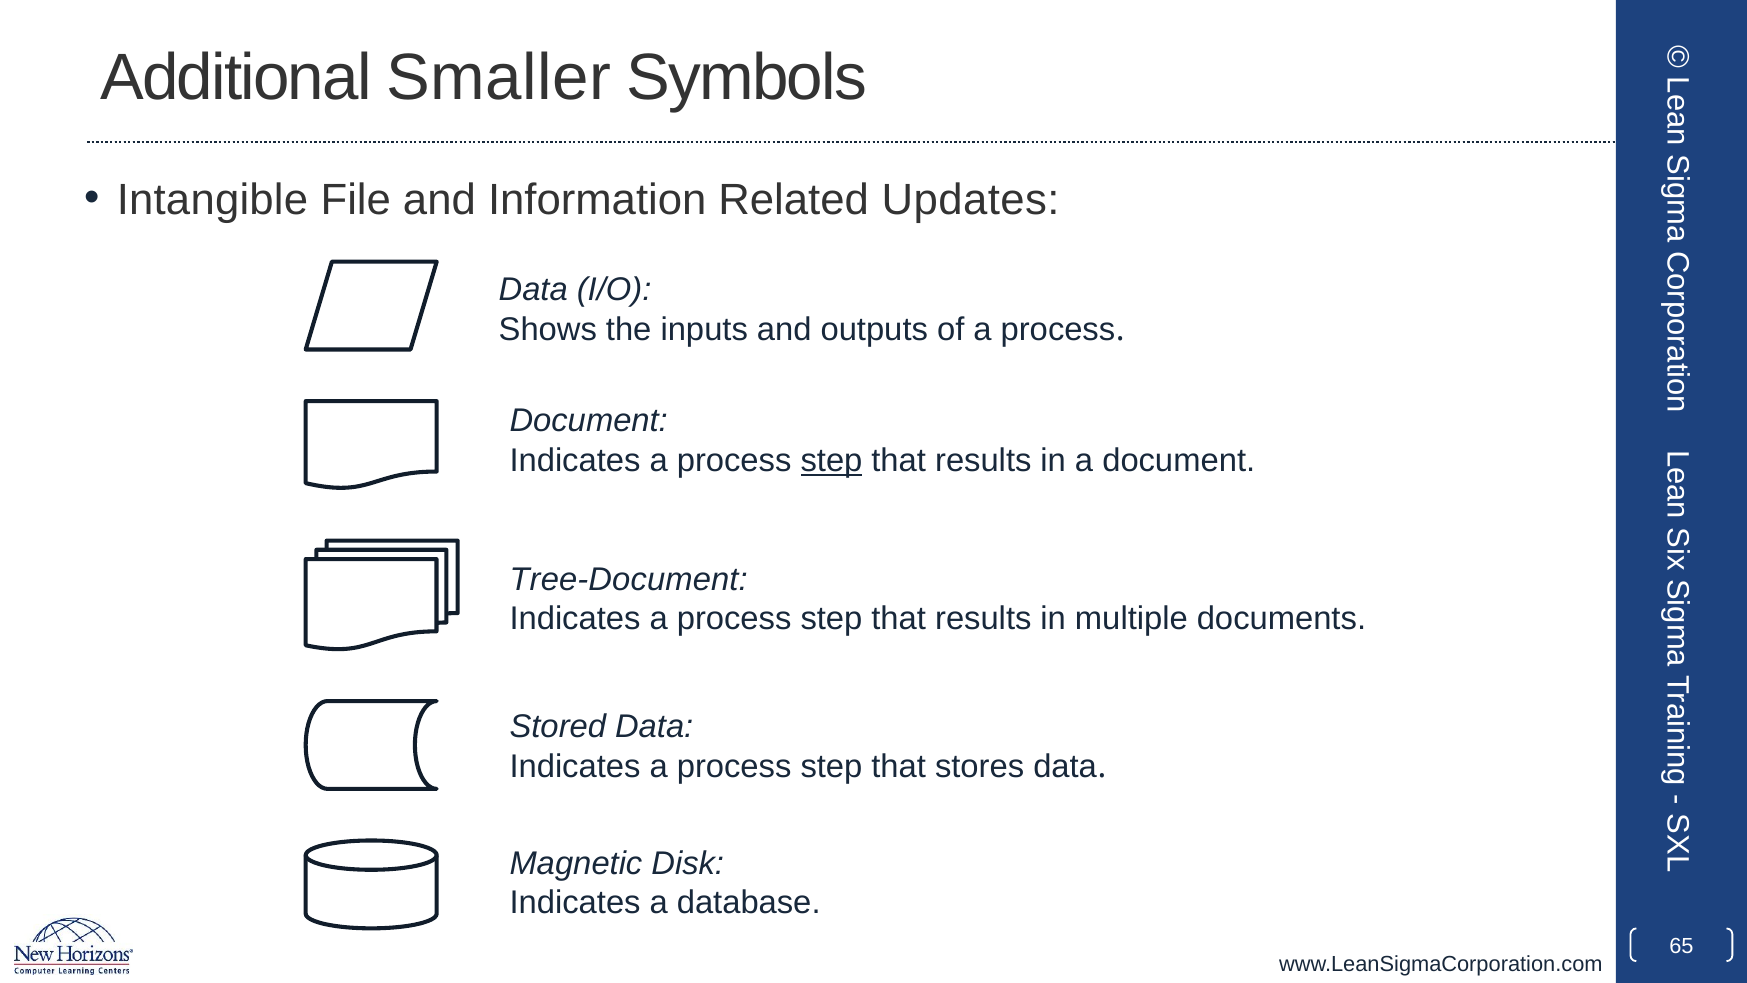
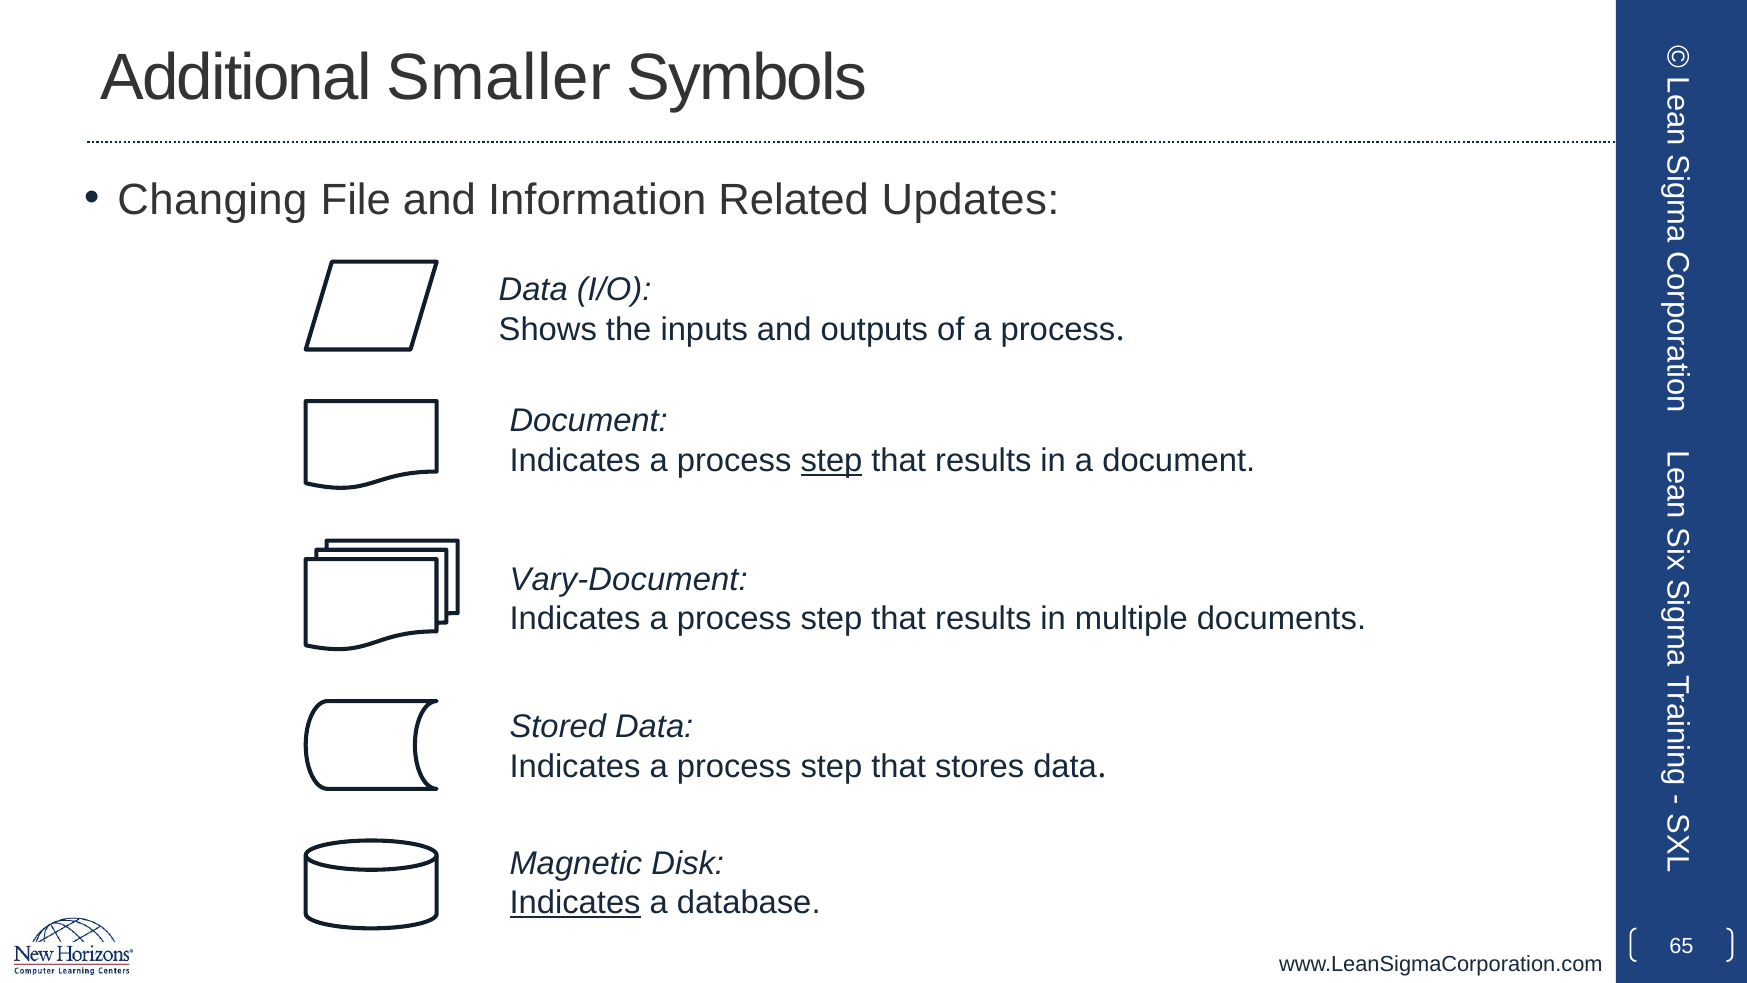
Intangible: Intangible -> Changing (212, 200)
Tree-Document: Tree-Document -> Vary-Document (629, 580)
Indicates underline: none -> present (575, 903)
